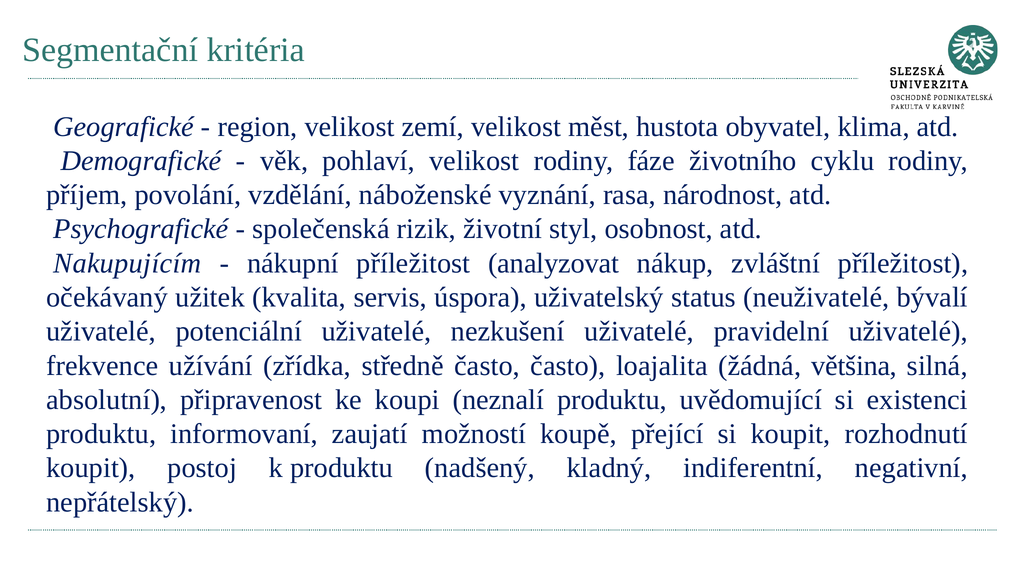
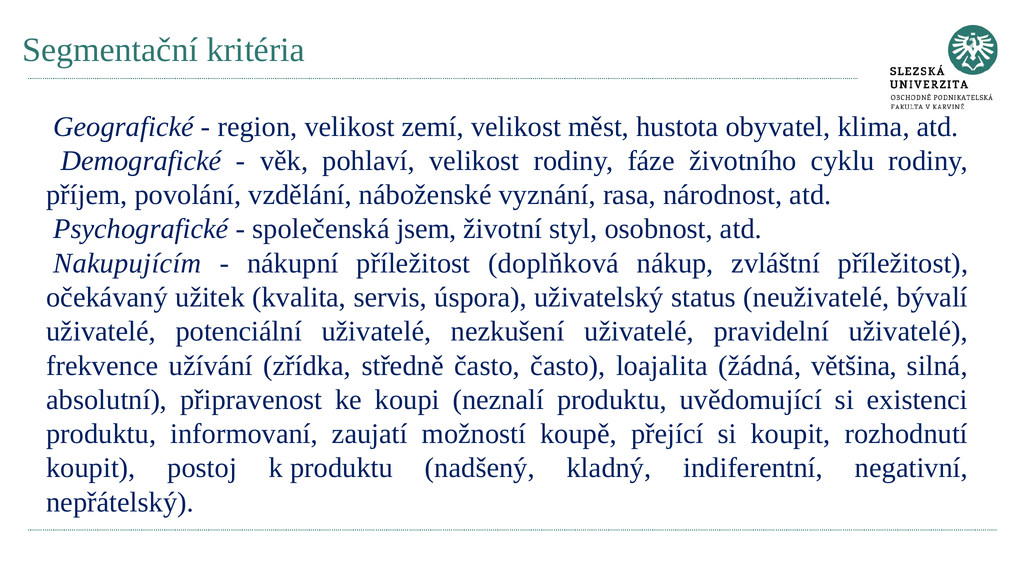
rizik: rizik -> jsem (427, 229)
analyzovat: analyzovat -> doplňková (554, 263)
